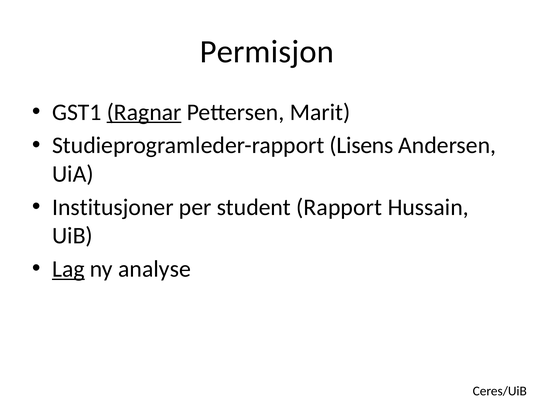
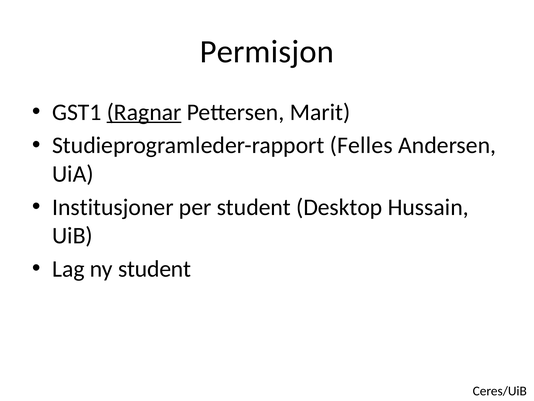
Lisens: Lisens -> Felles (361, 145)
Rapport: Rapport -> Desktop (339, 207)
Lag underline: present -> none (68, 269)
ny analyse: analyse -> student (155, 269)
